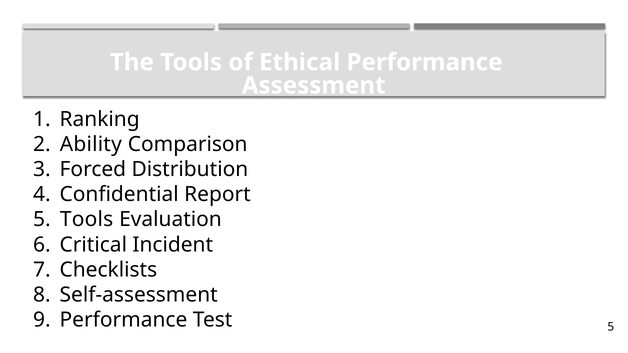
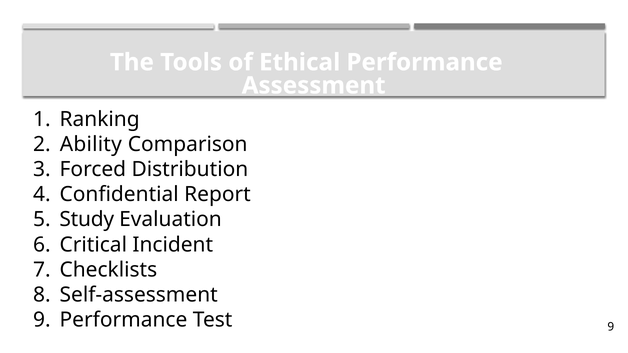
Tools: Tools -> Study (87, 220)
Test 5: 5 -> 9 (611, 327)
